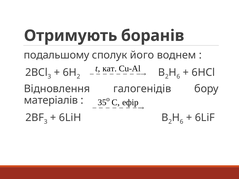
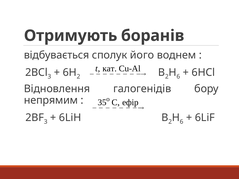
подальшому: подальшому -> відбувається (57, 55)
матеріалів: матеріалів -> непрямим (51, 100)
